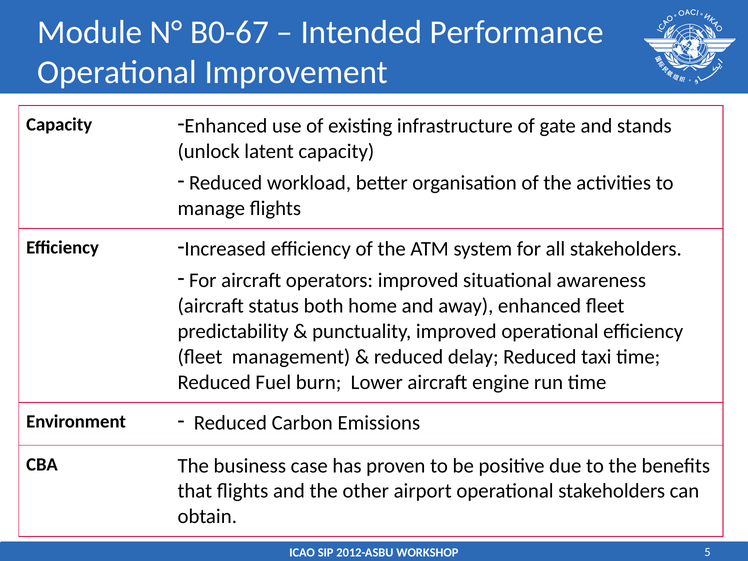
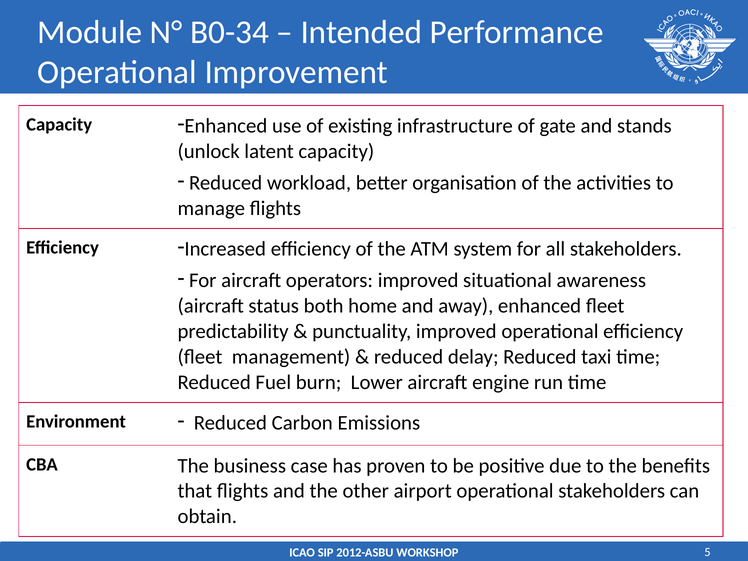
B0-67: B0-67 -> B0-34 (230, 32)
